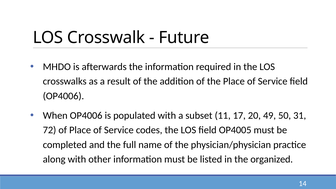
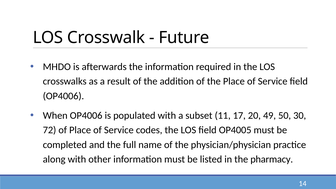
31: 31 -> 30 (300, 115)
organized: organized -> pharmacy (272, 159)
